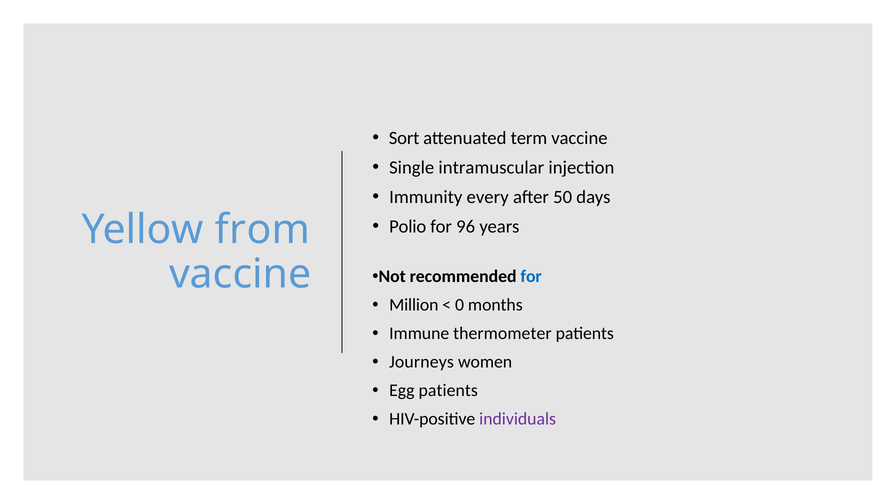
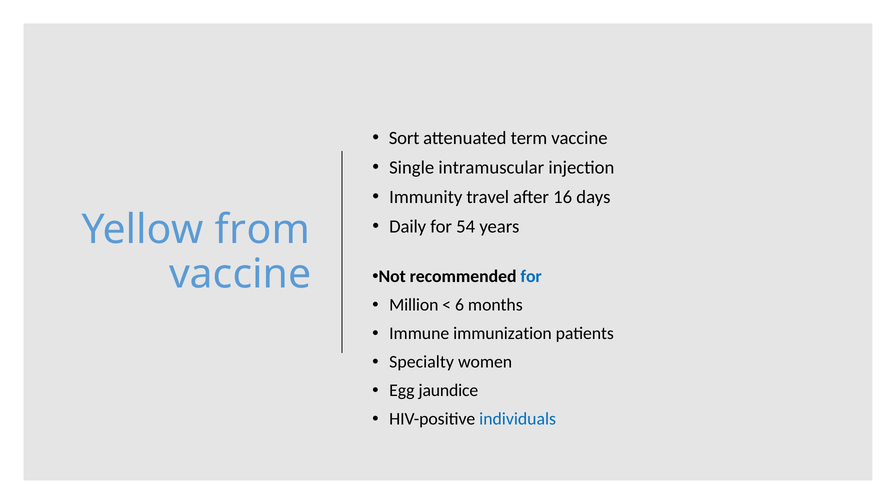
every: every -> travel (488, 197)
50: 50 -> 16 (563, 197)
Polio: Polio -> Daily (408, 227)
96: 96 -> 54 (466, 227)
0: 0 -> 6 (460, 305)
thermometer: thermometer -> immunization (502, 334)
Journeys: Journeys -> Specialty (422, 362)
Egg patients: patients -> jaundice (448, 390)
individuals colour: purple -> blue (518, 419)
